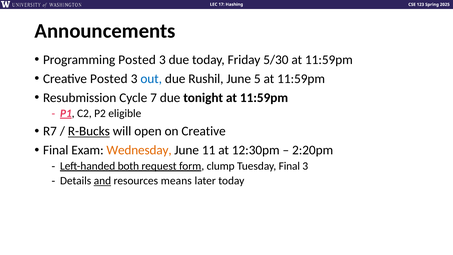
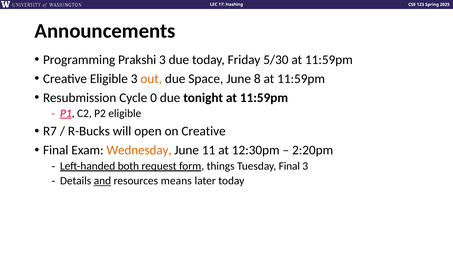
Programming Posted: Posted -> Prakshi (137, 60)
Creative Posted: Posted -> Eligible (109, 79)
out colour: blue -> orange (151, 79)
Rushil: Rushil -> Space (206, 79)
5: 5 -> 8 (257, 79)
7: 7 -> 0 (154, 98)
R-Bucks underline: present -> none (89, 131)
clump: clump -> things (221, 166)
